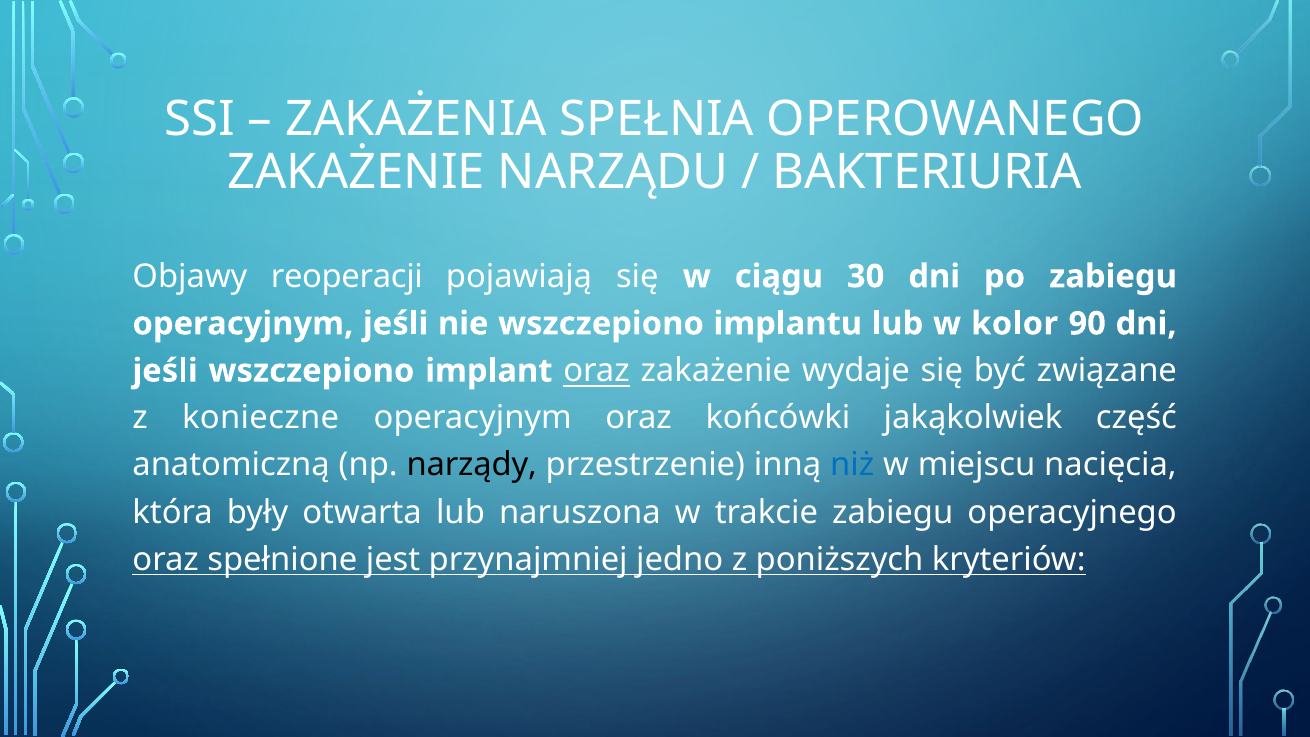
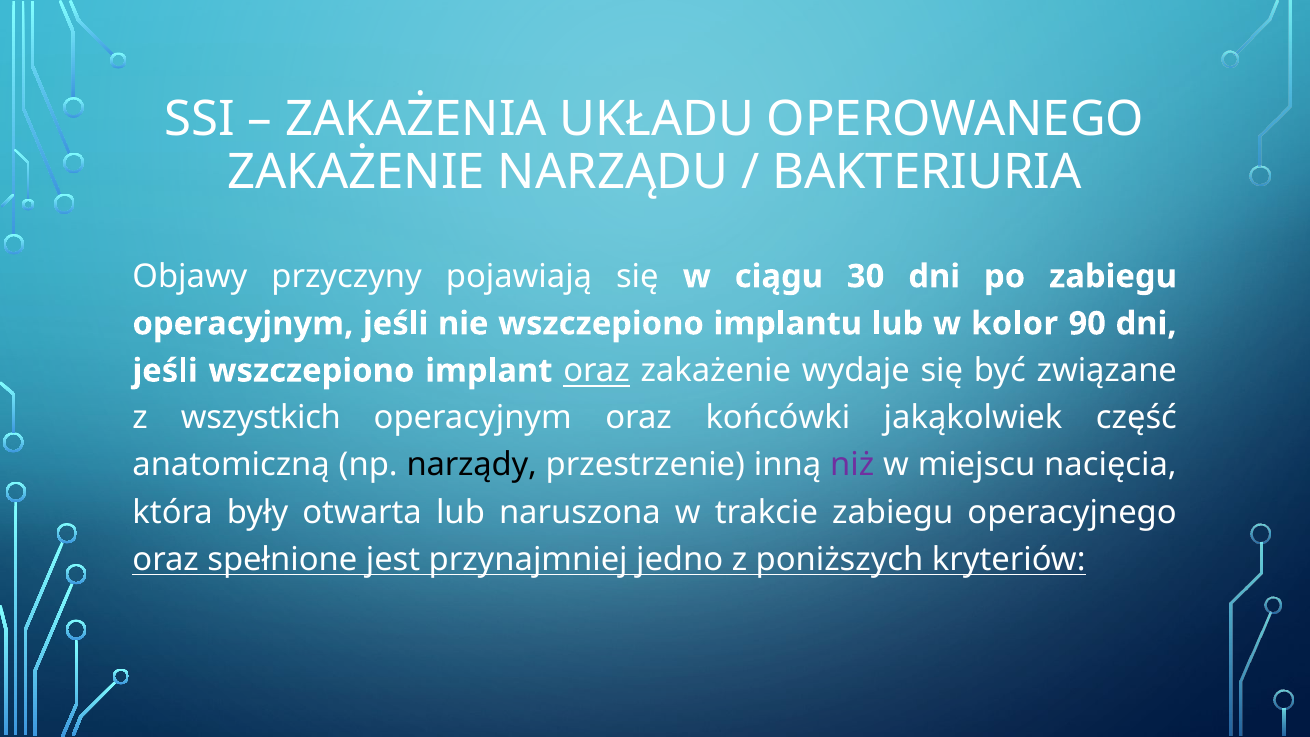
SPEŁNIA: SPEŁNIA -> UKŁADU (657, 119)
reoperacji: reoperacji -> przyczyny (347, 276)
konieczne: konieczne -> wszystkich (261, 418)
niż colour: blue -> purple (852, 465)
